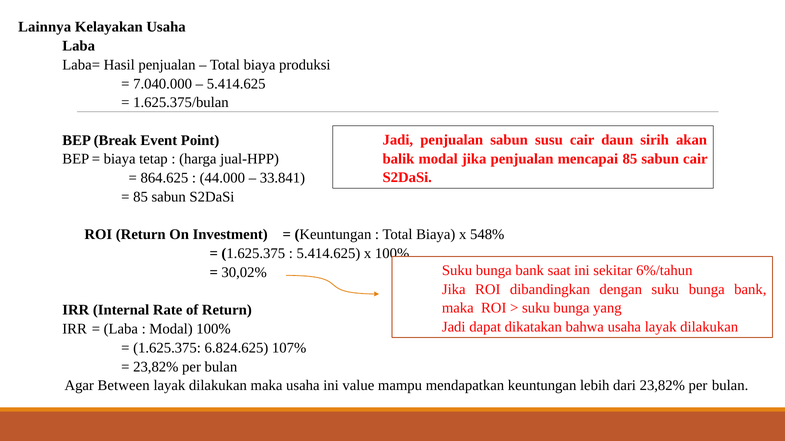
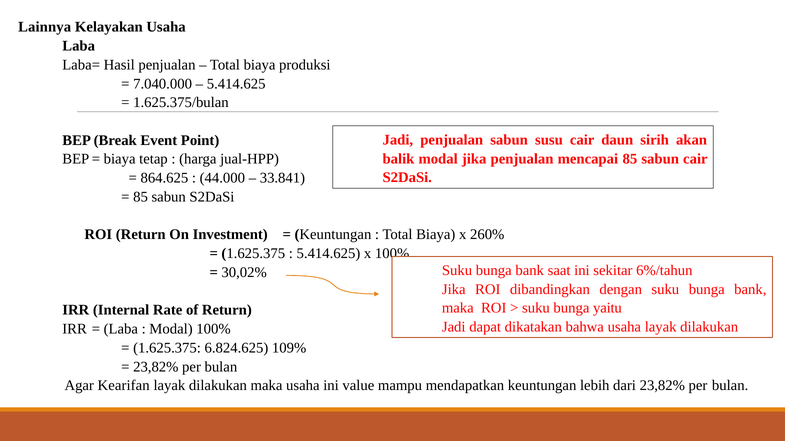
548%: 548% -> 260% (487, 235)
yang: yang -> yaitu (607, 308)
107%: 107% -> 109% (289, 348)
Between: Between -> Kearifan (124, 386)
